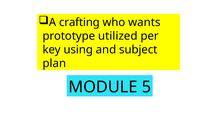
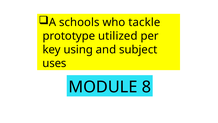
crafting: crafting -> schools (79, 22)
wants: wants -> tackle (144, 22)
plan: plan -> uses (54, 63)
5: 5 -> 8 (146, 87)
